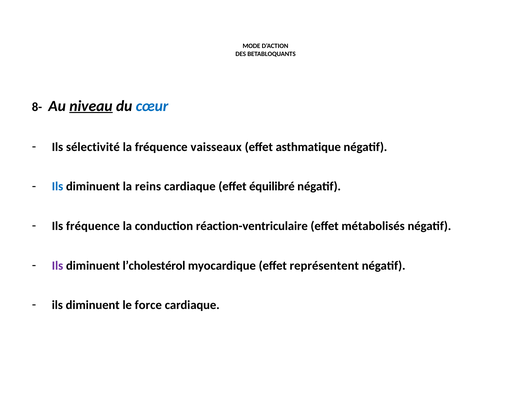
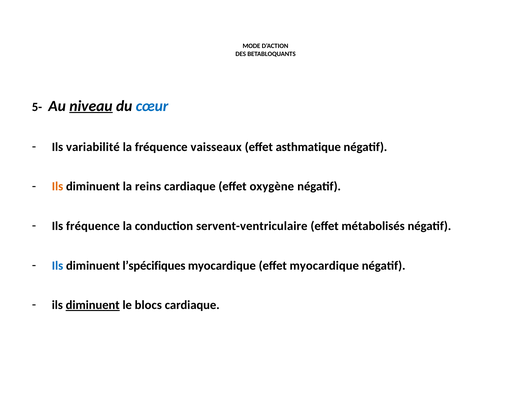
8-: 8- -> 5- (37, 107)
sélectivité: sélectivité -> variabilité (93, 147)
Ils colour: blue -> orange (57, 187)
équilibré: équilibré -> oxygène (272, 187)
réaction-ventriculaire: réaction-ventriculaire -> servent-ventriculaire (252, 226)
Ils colour: purple -> blue (57, 266)
l’cholestérol: l’cholestérol -> l’spécifiques (154, 266)
effet représentent: représentent -> myocardique (324, 266)
diminuent underline: none -> present (93, 305)
force: force -> blocs (148, 305)
